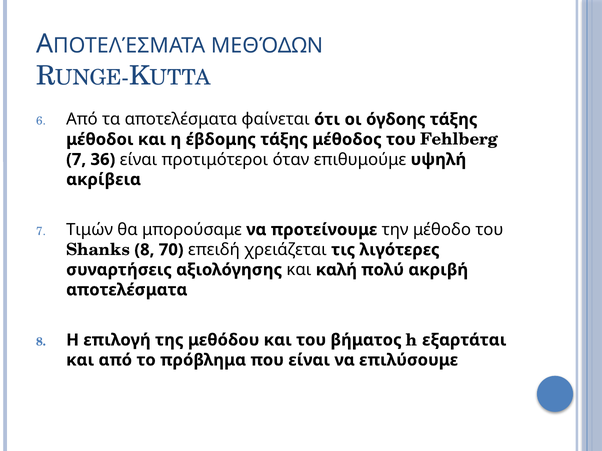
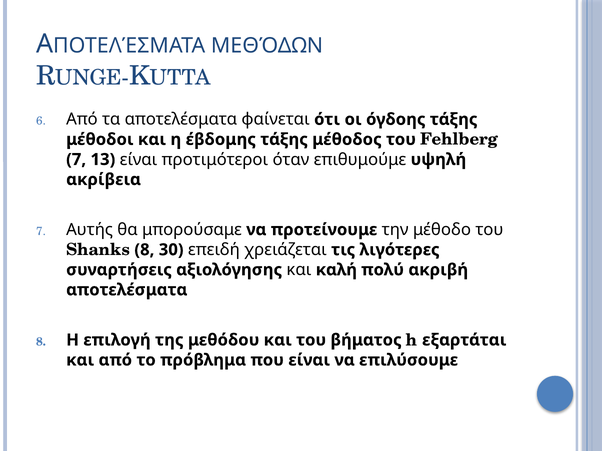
36: 36 -> 13 (103, 160)
Τιμών: Τιμών -> Αυτής (90, 230)
70: 70 -> 30 (171, 250)
